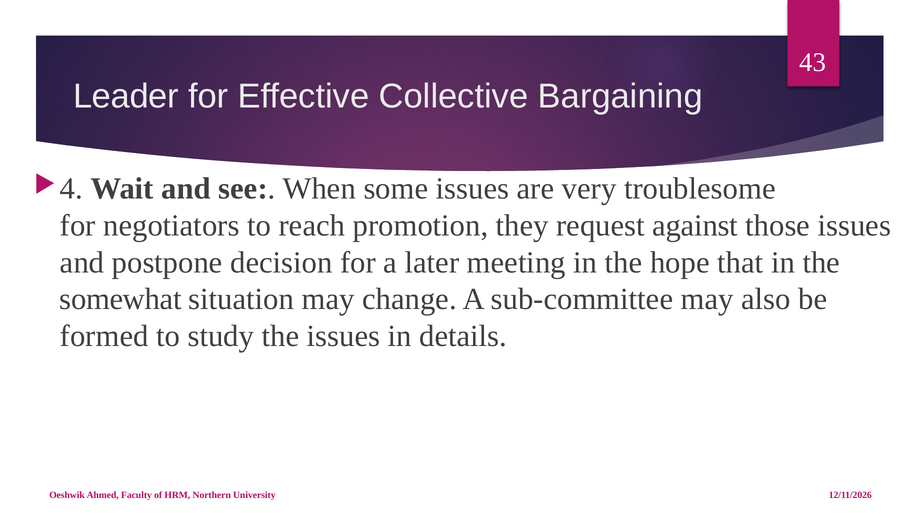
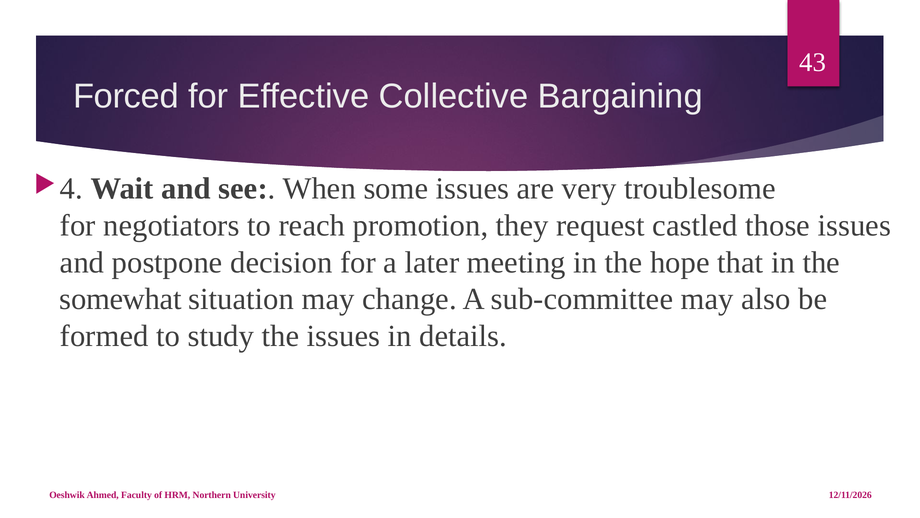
Leader: Leader -> Forced (126, 96)
against: against -> castled (695, 225)
